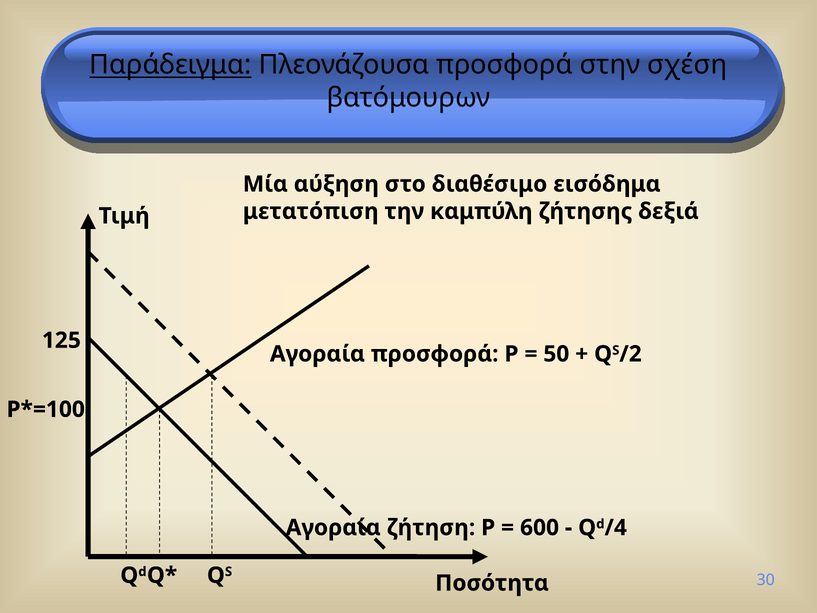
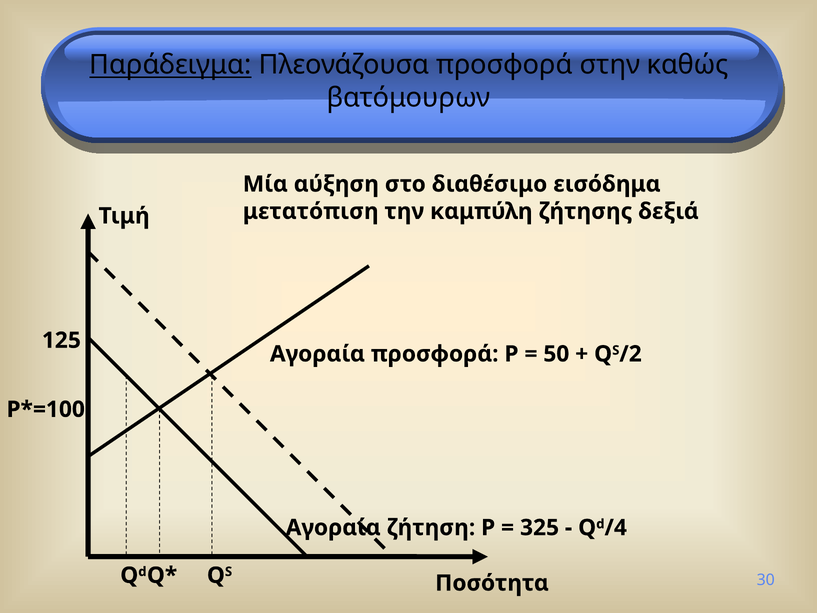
σχέση: σχέση -> καθώς (688, 65)
600: 600 -> 325 (540, 527)
